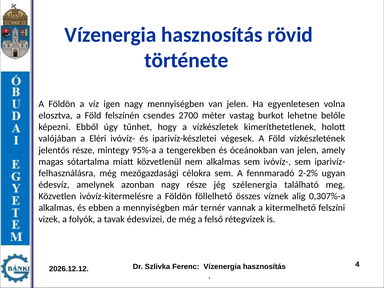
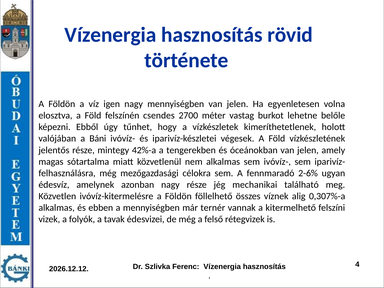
Eléri: Eléri -> Báni (98, 139)
95%-a: 95%-a -> 42%-a (144, 150)
2-2%: 2-2% -> 2-6% (308, 173)
szélenergia: szélenergia -> mechanikai (255, 185)
